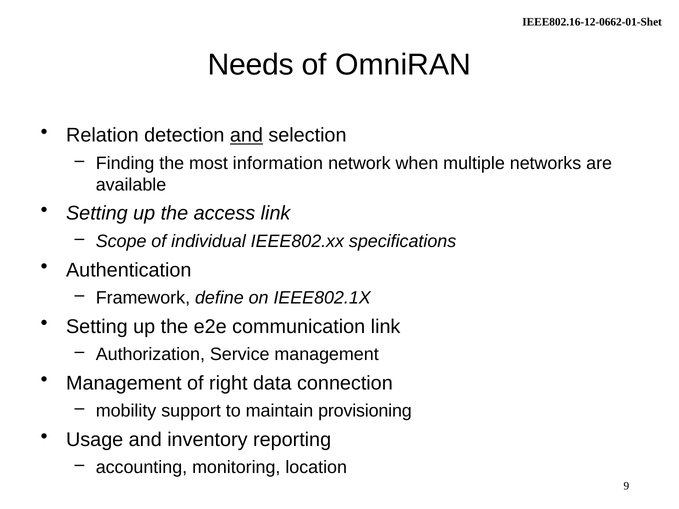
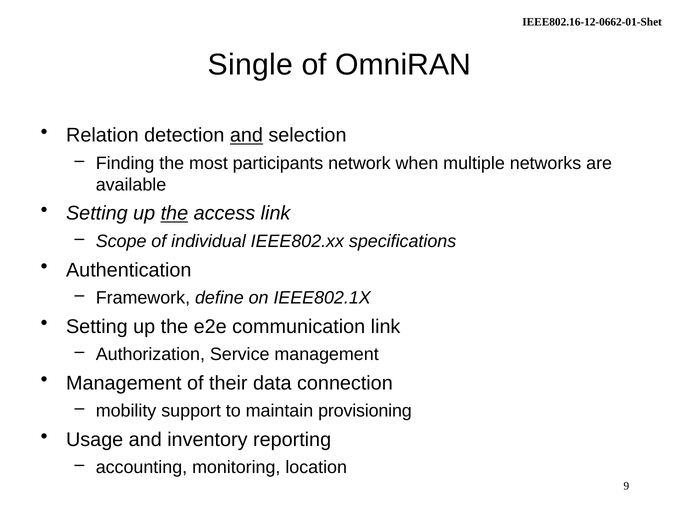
Needs: Needs -> Single (250, 65)
information: information -> participants (278, 163)
the underline: none -> present (174, 214)
right: right -> their (228, 383)
